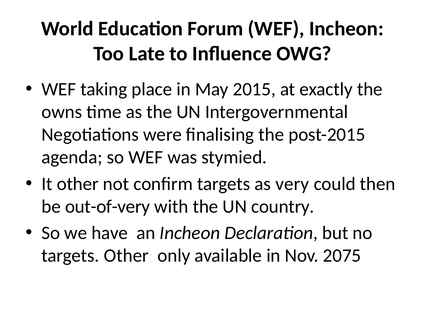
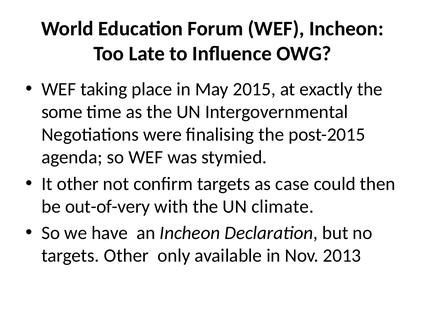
owns: owns -> some (62, 112)
very: very -> case (292, 184)
country: country -> climate (283, 206)
2075: 2075 -> 2013 (342, 255)
